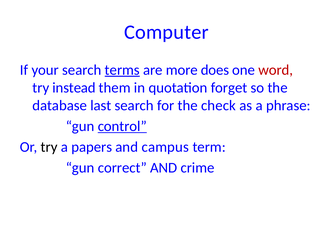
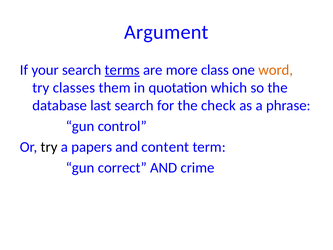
Computer: Computer -> Argument (166, 32)
does: does -> class (215, 70)
word colour: red -> orange (276, 70)
instead: instead -> classes (74, 88)
forget: forget -> which (229, 88)
control underline: present -> none (122, 126)
campus: campus -> content (165, 147)
